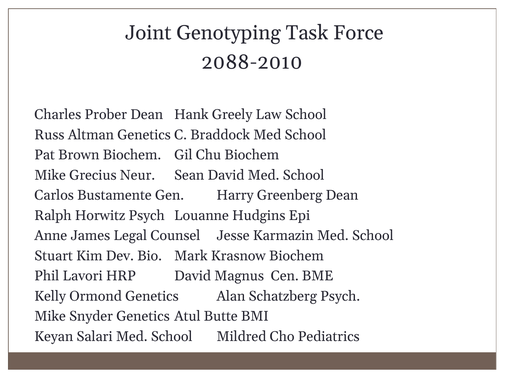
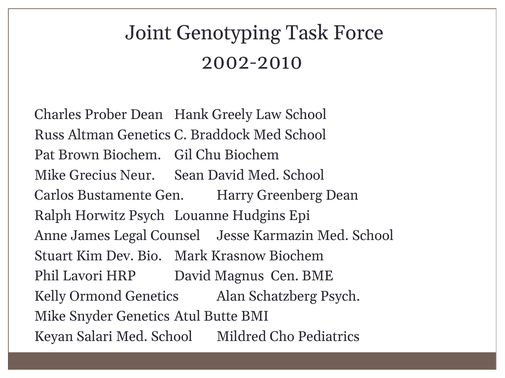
2088-2010: 2088-2010 -> 2002-2010 (252, 62)
